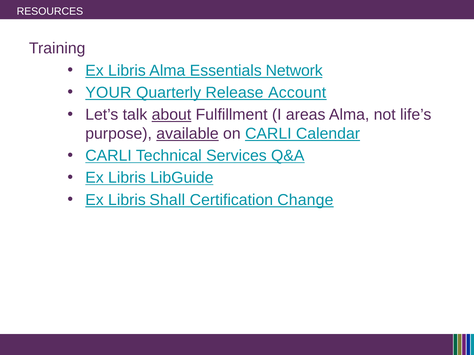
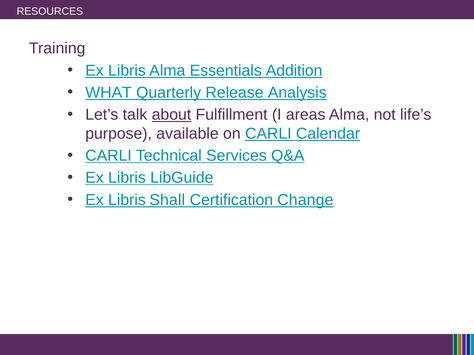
Network: Network -> Addition (294, 71)
YOUR: YOUR -> WHAT (109, 93)
Account: Account -> Analysis (297, 93)
available underline: present -> none (188, 134)
